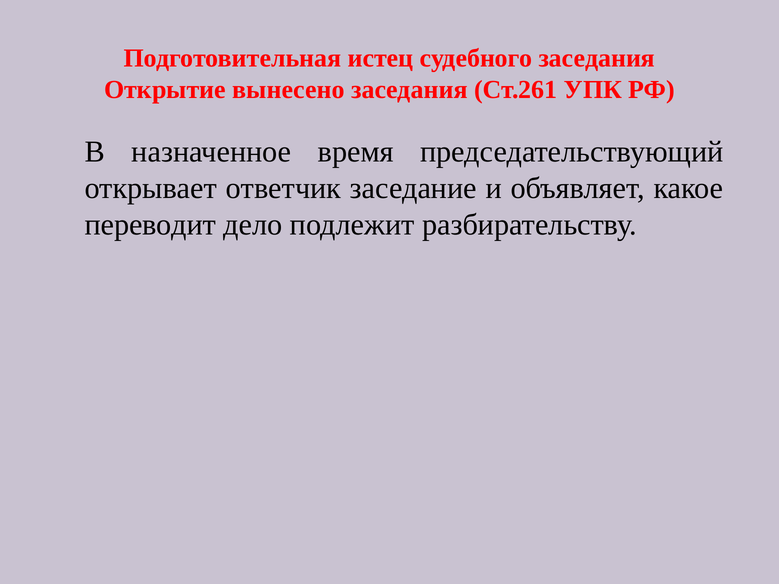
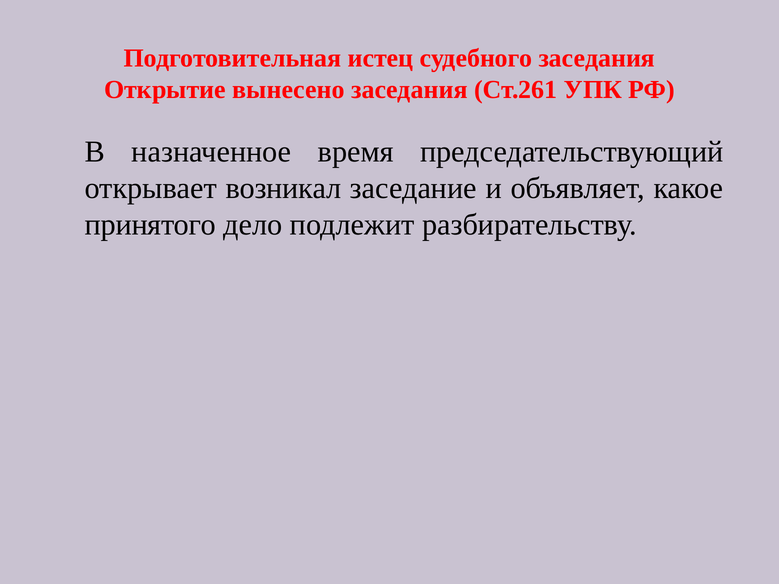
ответчик: ответчик -> возникал (283, 188)
переводит: переводит -> принятого (150, 225)
